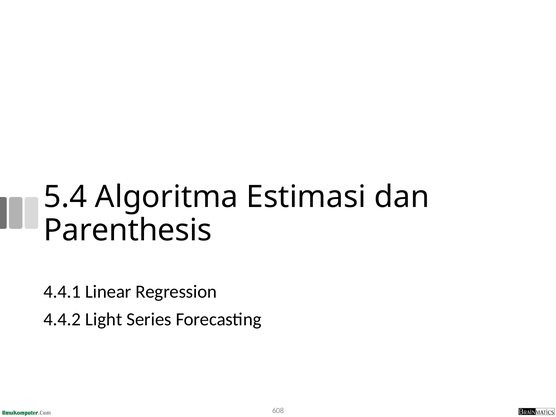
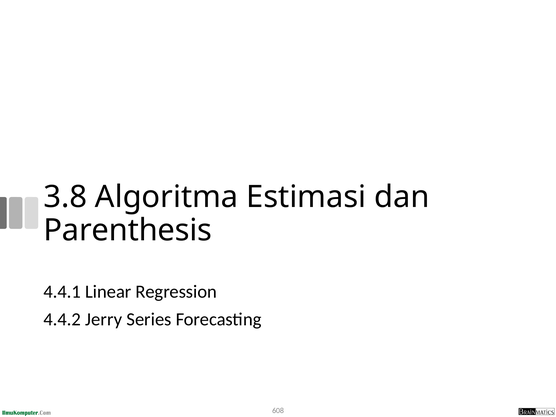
5.4: 5.4 -> 3.8 (65, 197)
Light: Light -> Jerry (104, 319)
